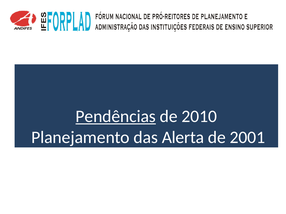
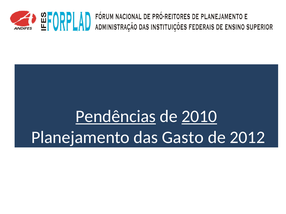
2010 underline: none -> present (199, 117)
Alerta: Alerta -> Gasto (183, 138)
2001: 2001 -> 2012 (247, 138)
